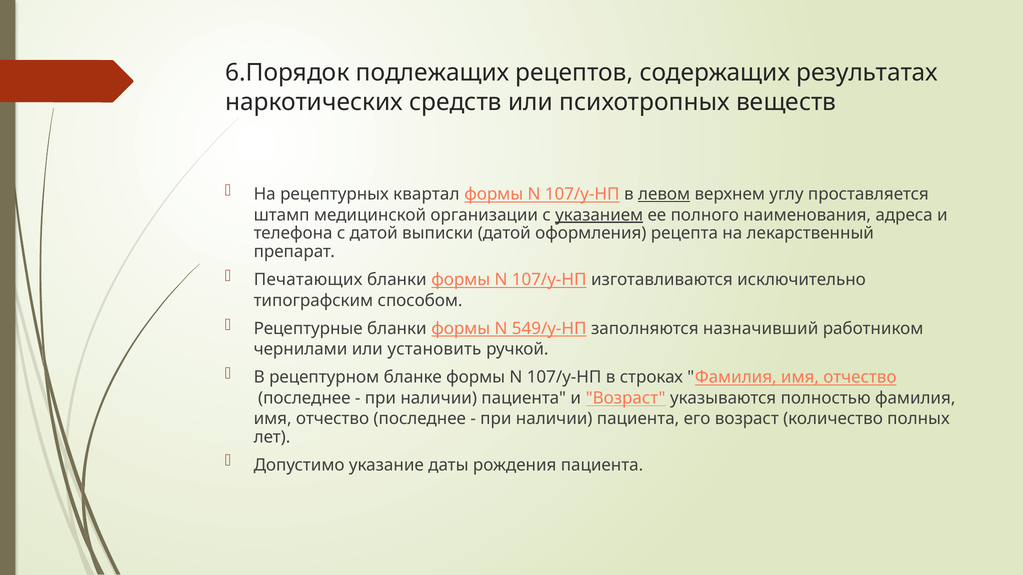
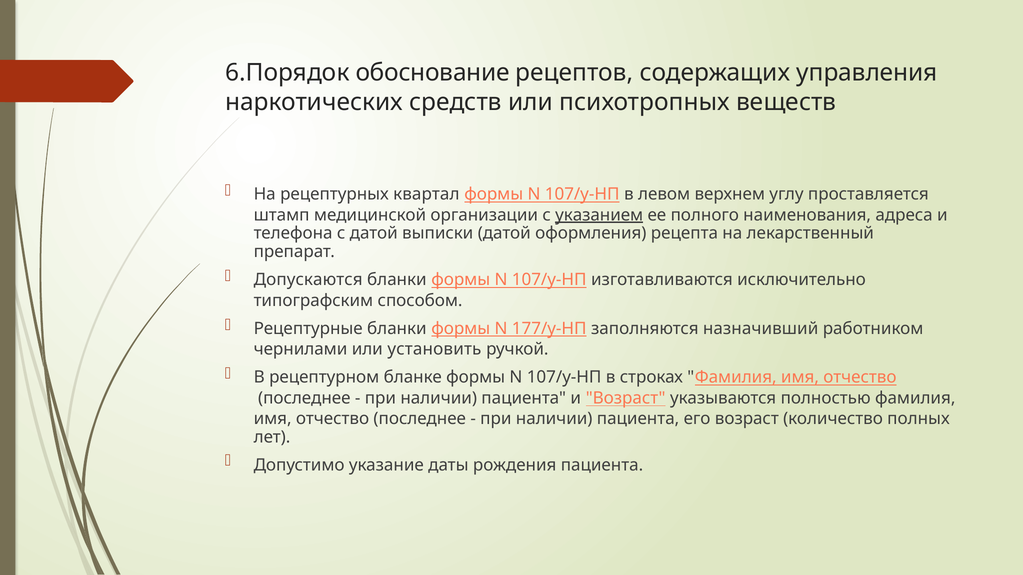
подлежащих: подлежащих -> обоснование (433, 73)
результатах: результатах -> управления (867, 73)
левом underline: present -> none (664, 194)
Печатающих: Печатающих -> Допускаются (308, 280)
549/у-НП: 549/у-НП -> 177/у-НП (549, 329)
